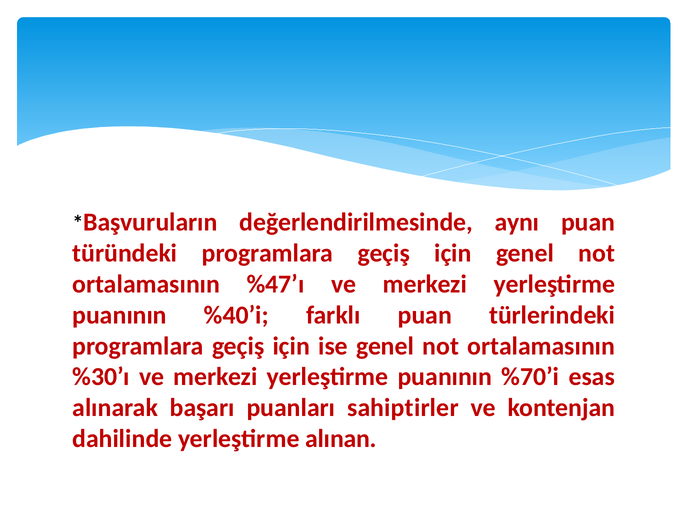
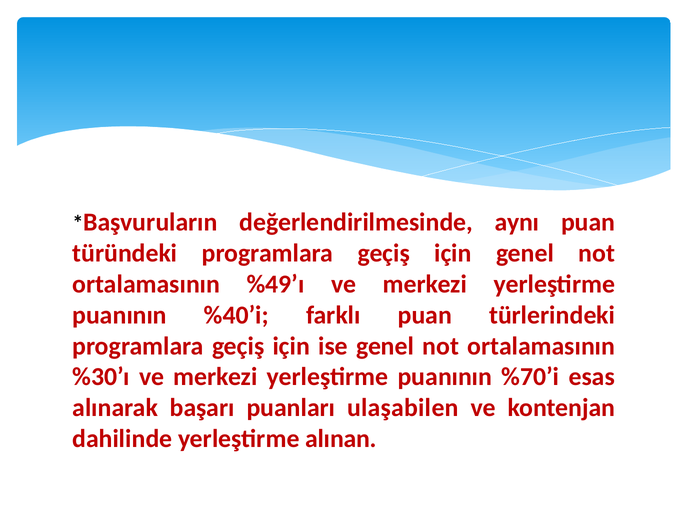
%47’ı: %47’ı -> %49’ı (276, 284)
sahiptirler: sahiptirler -> ulaşabilen (403, 407)
